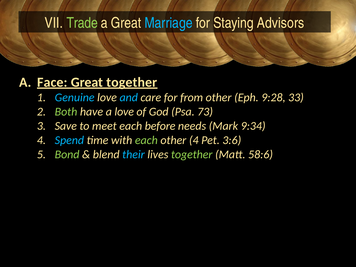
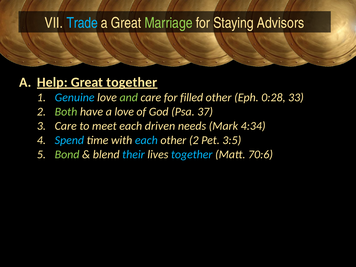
Trade colour: light green -> light blue (82, 23)
Marriage colour: light blue -> light green (169, 23)
Face: Face -> Help (52, 82)
and colour: light blue -> light green (129, 98)
from: from -> filled (192, 98)
9:28: 9:28 -> 0:28 (273, 98)
73: 73 -> 37 (205, 112)
Save: Save -> Care (66, 126)
before: before -> driven (160, 126)
9:34: 9:34 -> 4:34 (253, 126)
each colour: light green -> light blue (146, 140)
other 4: 4 -> 2 (194, 140)
3:6: 3:6 -> 3:5 (232, 140)
together colour: light green -> light blue (192, 154)
58:6: 58:6 -> 70:6 (261, 154)
